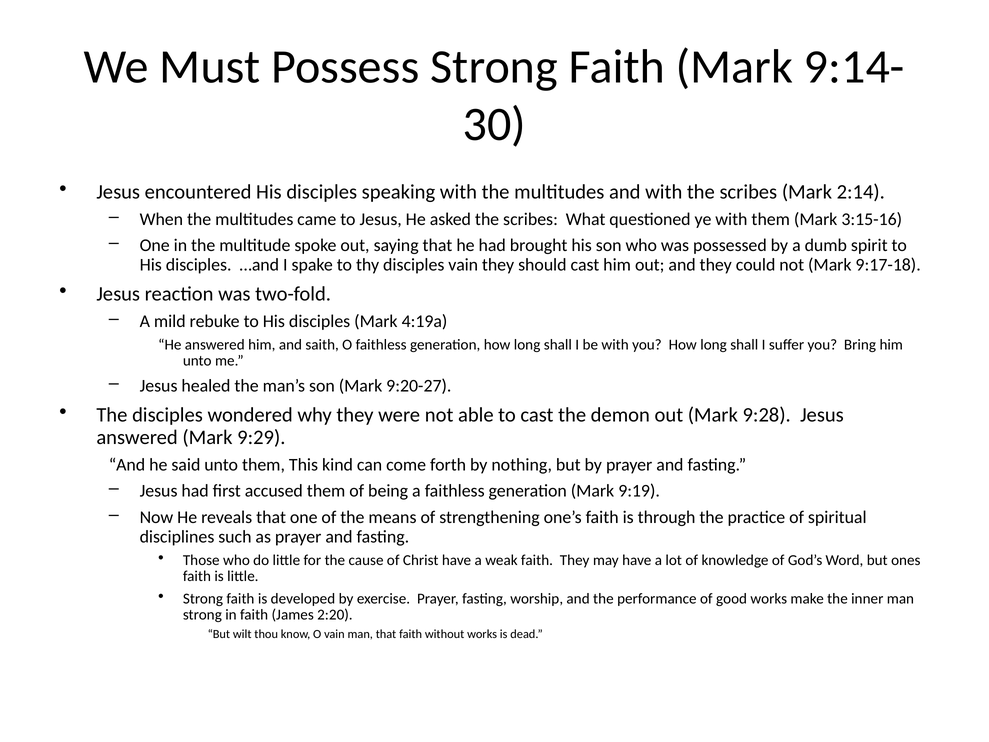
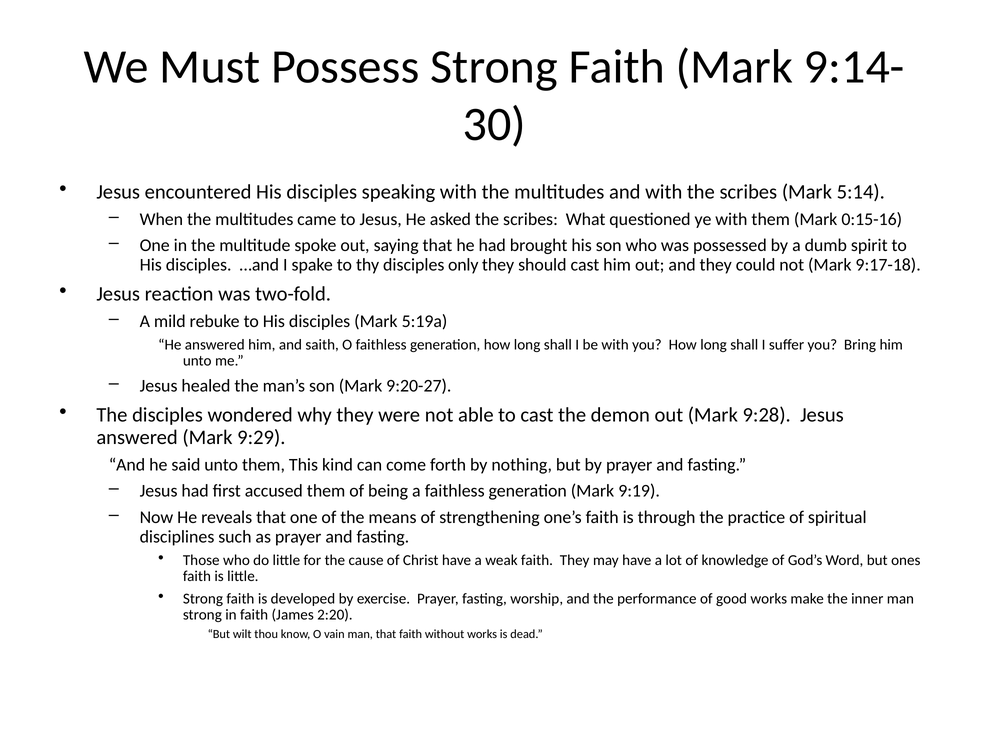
2:14: 2:14 -> 5:14 (861, 192)
3:15-16: 3:15-16 -> 0:15-16 (872, 219)
disciples vain: vain -> only (463, 265)
4:19a: 4:19a -> 5:19a (425, 321)
